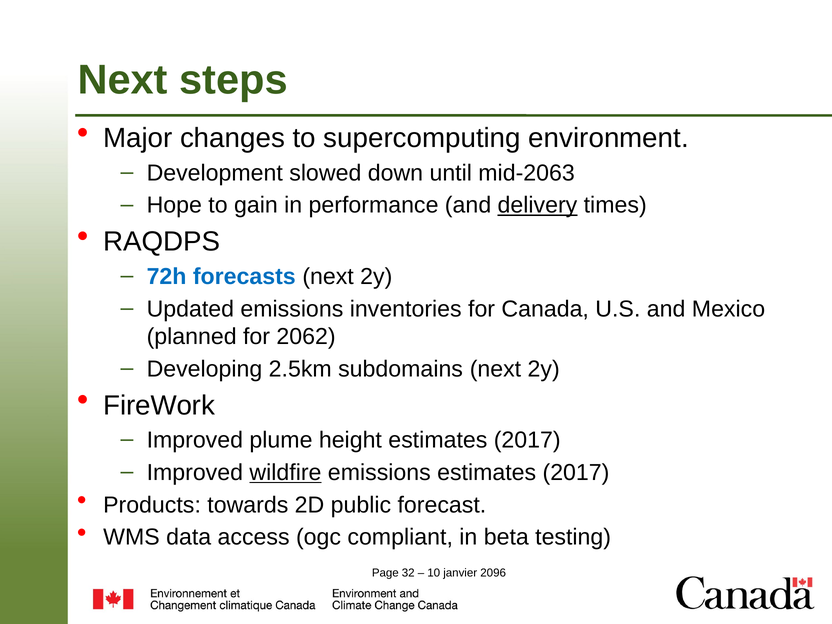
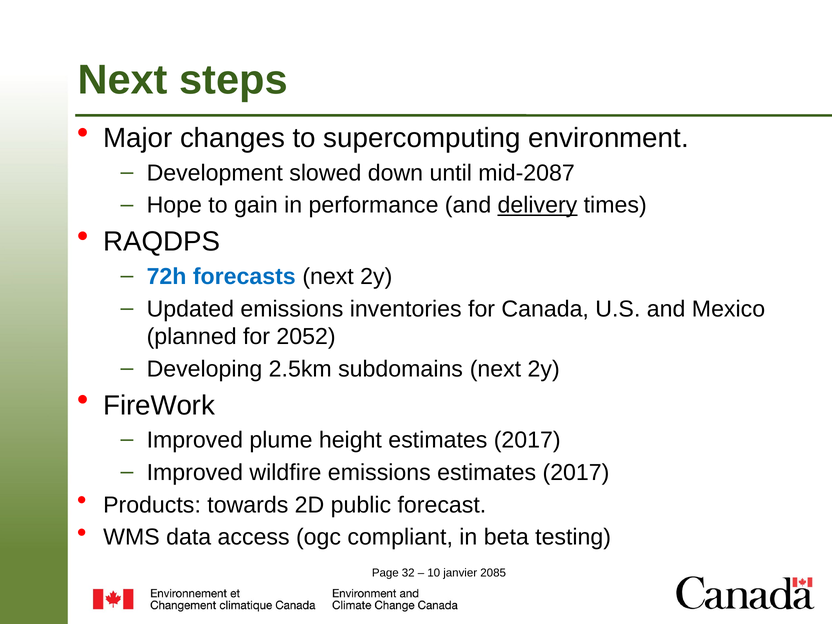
mid-2063: mid-2063 -> mid-2087 (527, 173)
2062: 2062 -> 2052 (306, 337)
wildfire underline: present -> none (285, 473)
2096: 2096 -> 2085 (493, 573)
